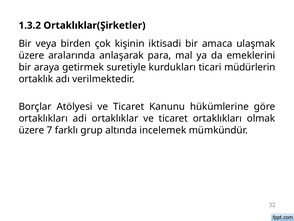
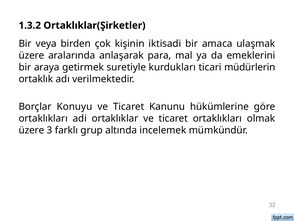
Atölyesi: Atölyesi -> Konuyu (74, 106)
7: 7 -> 3 (50, 130)
